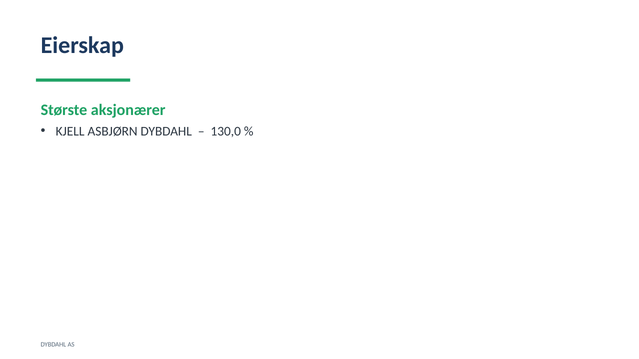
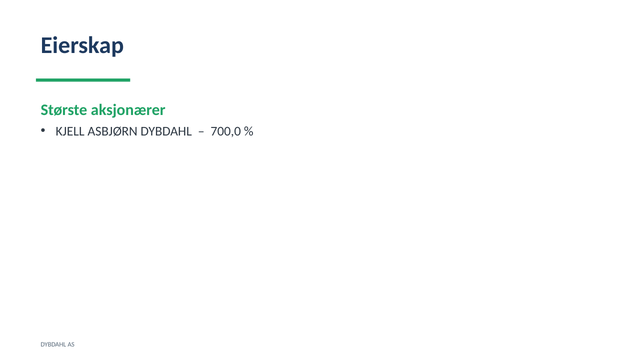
130,0: 130,0 -> 700,0 (226, 131)
